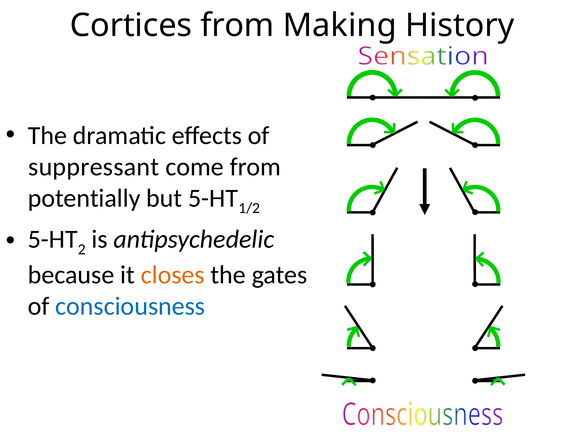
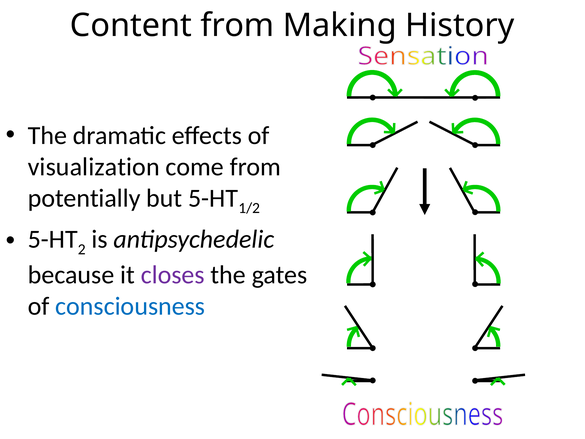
Cortices: Cortices -> Content (131, 25)
suppressant: suppressant -> visualization (94, 167)
closes colour: orange -> purple (173, 275)
